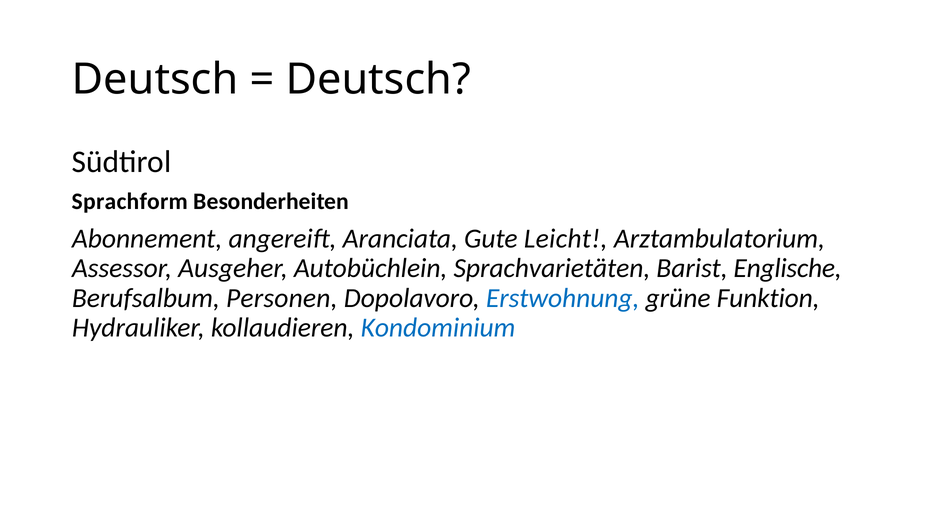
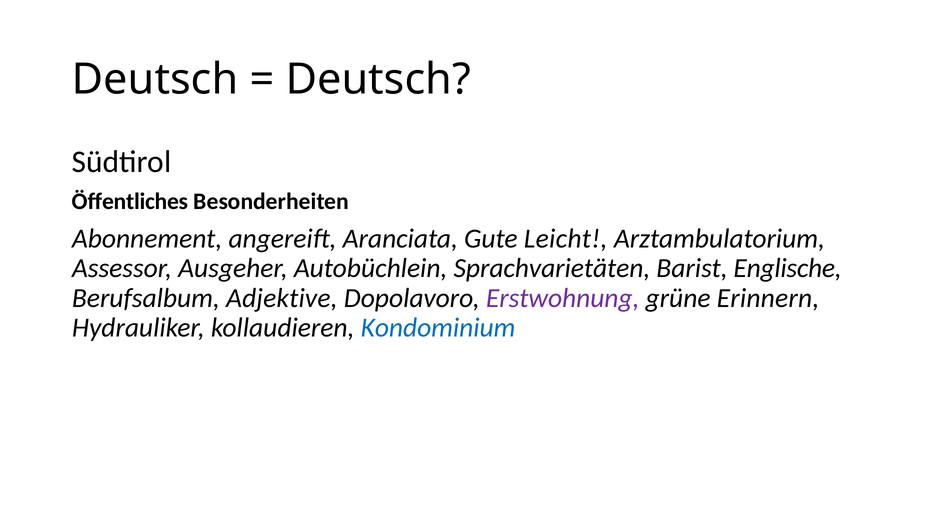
Sprachform: Sprachform -> Öffentliches (130, 201)
Personen: Personen -> Adjektive (282, 298)
Erstwohnung colour: blue -> purple (563, 298)
Funktion: Funktion -> Erinnern (768, 298)
